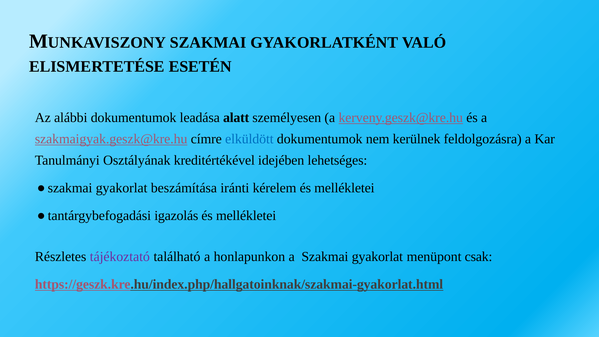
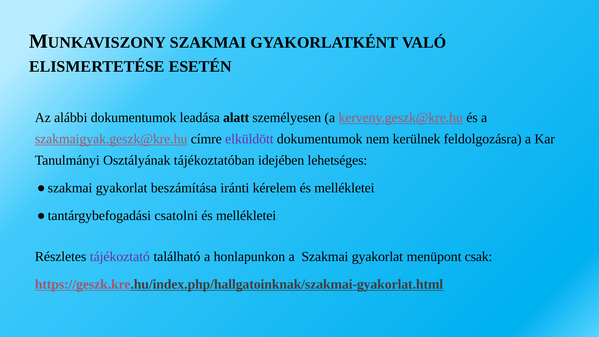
elküldött colour: blue -> purple (249, 139)
kreditértékével: kreditértékével -> tájékoztatóban (214, 160)
igazolás: igazolás -> csatolni (176, 215)
